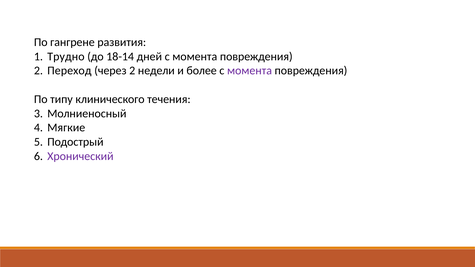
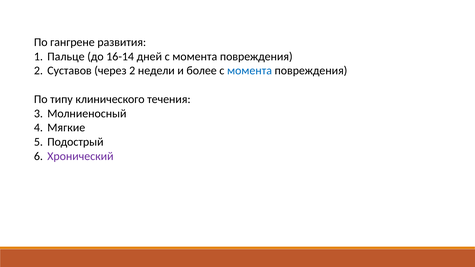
Трудно: Трудно -> Пальце (66, 57)
18-14: 18-14 -> 16-14 (120, 57)
Переход: Переход -> Суставов (69, 71)
момента colour: purple -> blue (250, 71)
